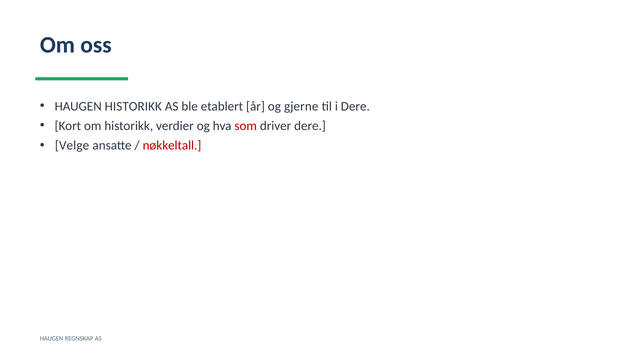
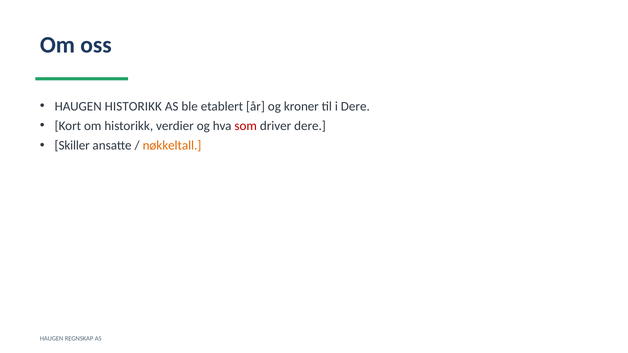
gjerne: gjerne -> kroner (301, 106)
Velge: Velge -> Skiller (72, 146)
nøkkeltall colour: red -> orange (172, 146)
